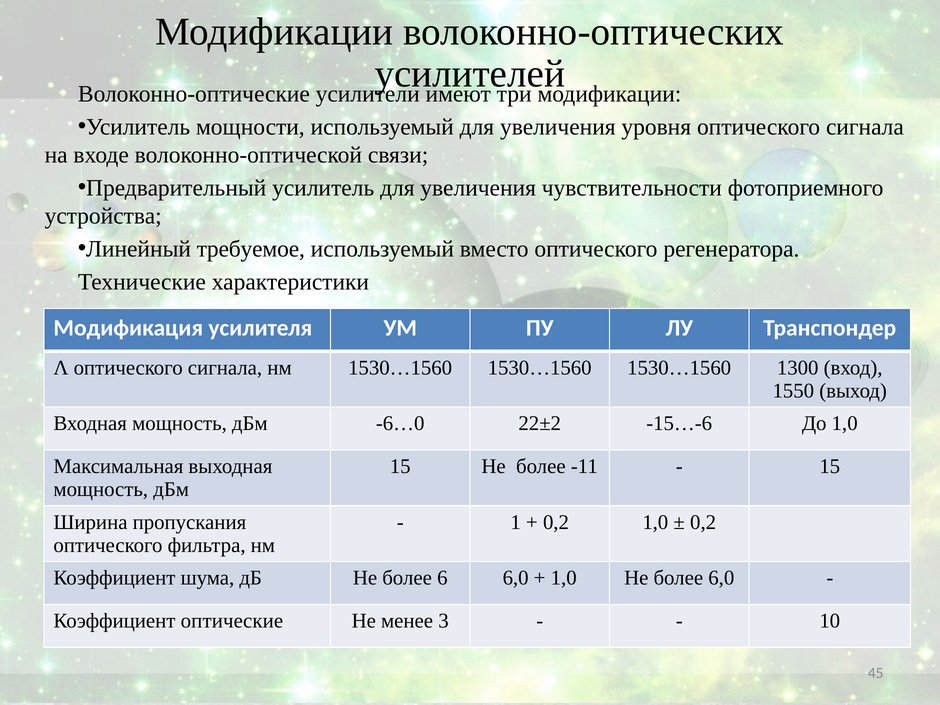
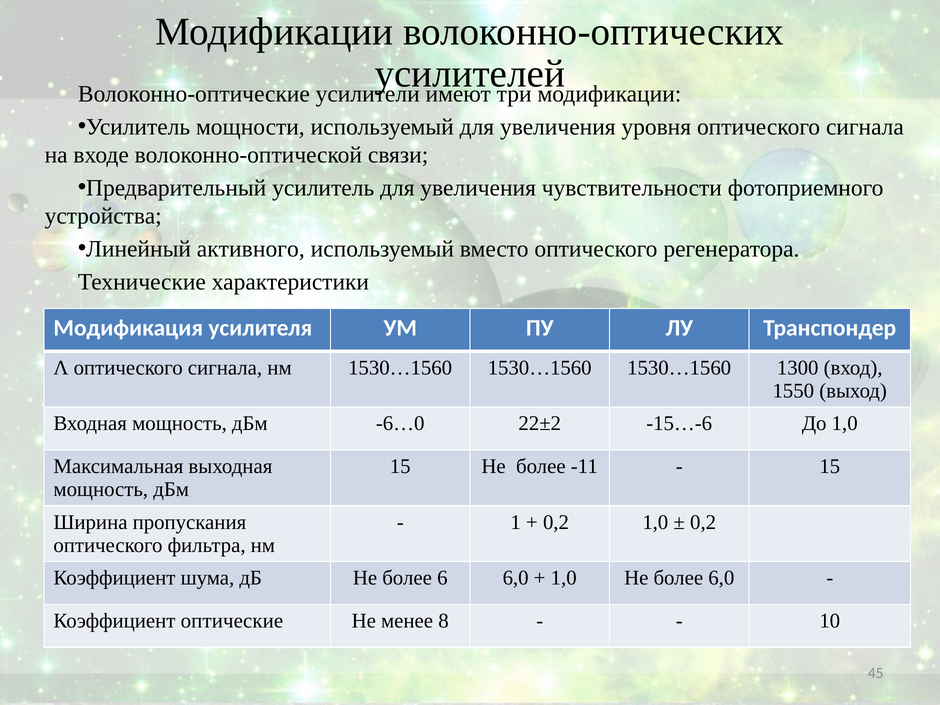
требуемое: требуемое -> активного (251, 249)
3: 3 -> 8 (444, 621)
